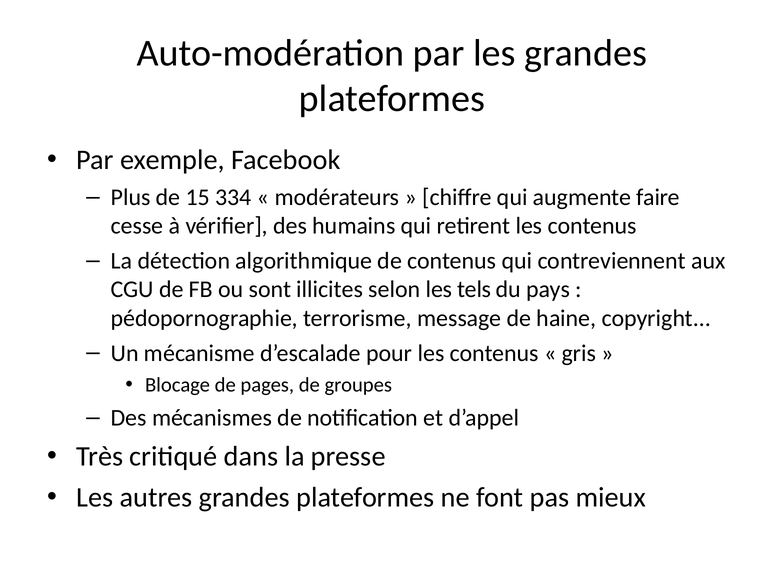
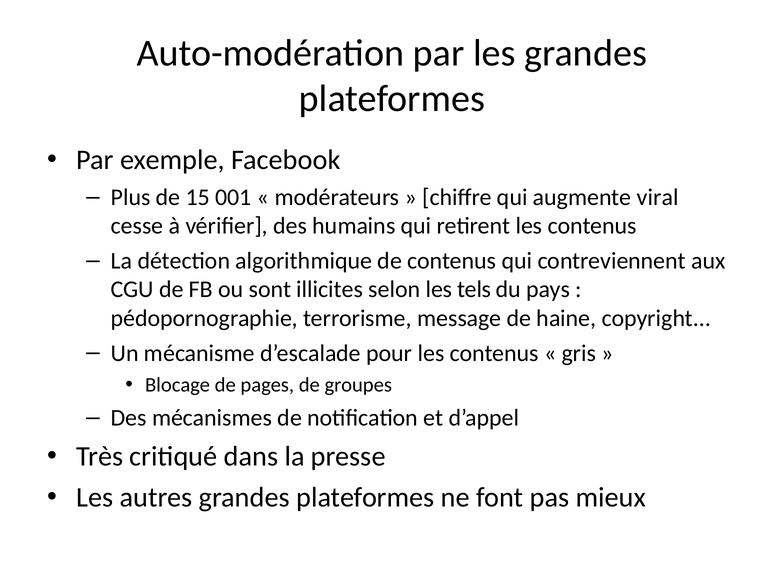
334: 334 -> 001 (233, 197)
faire: faire -> viral (658, 197)
